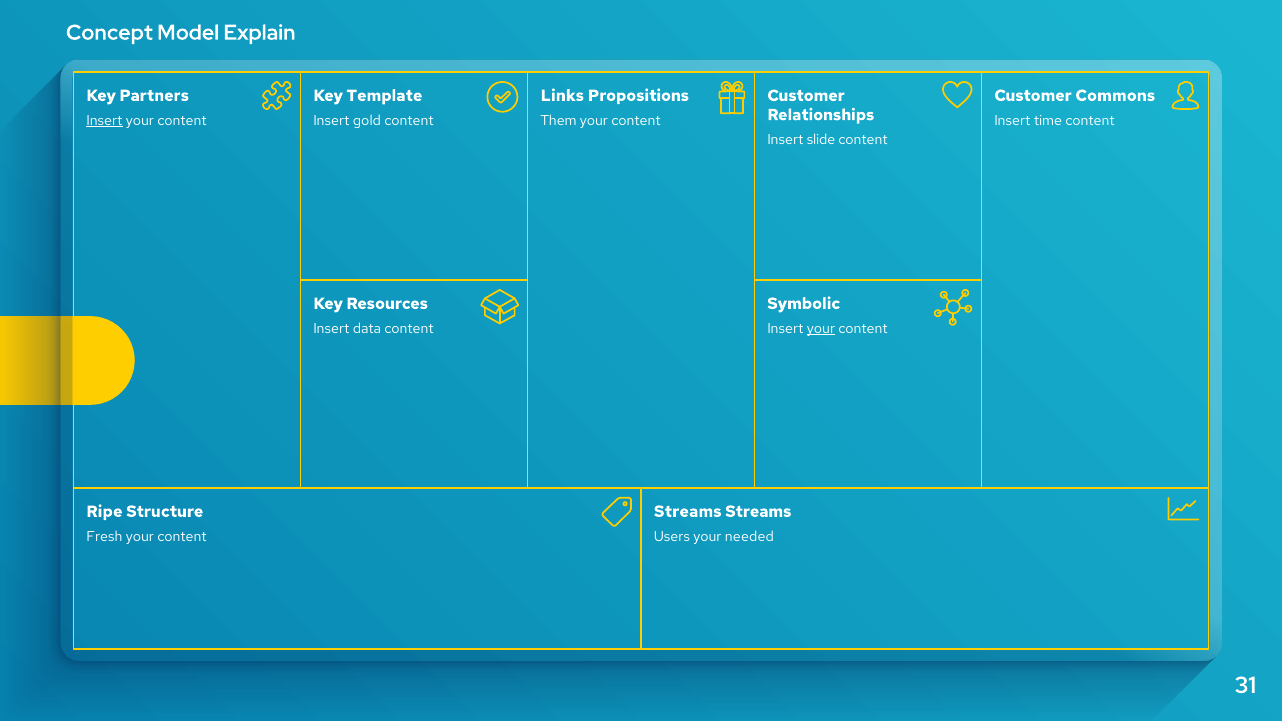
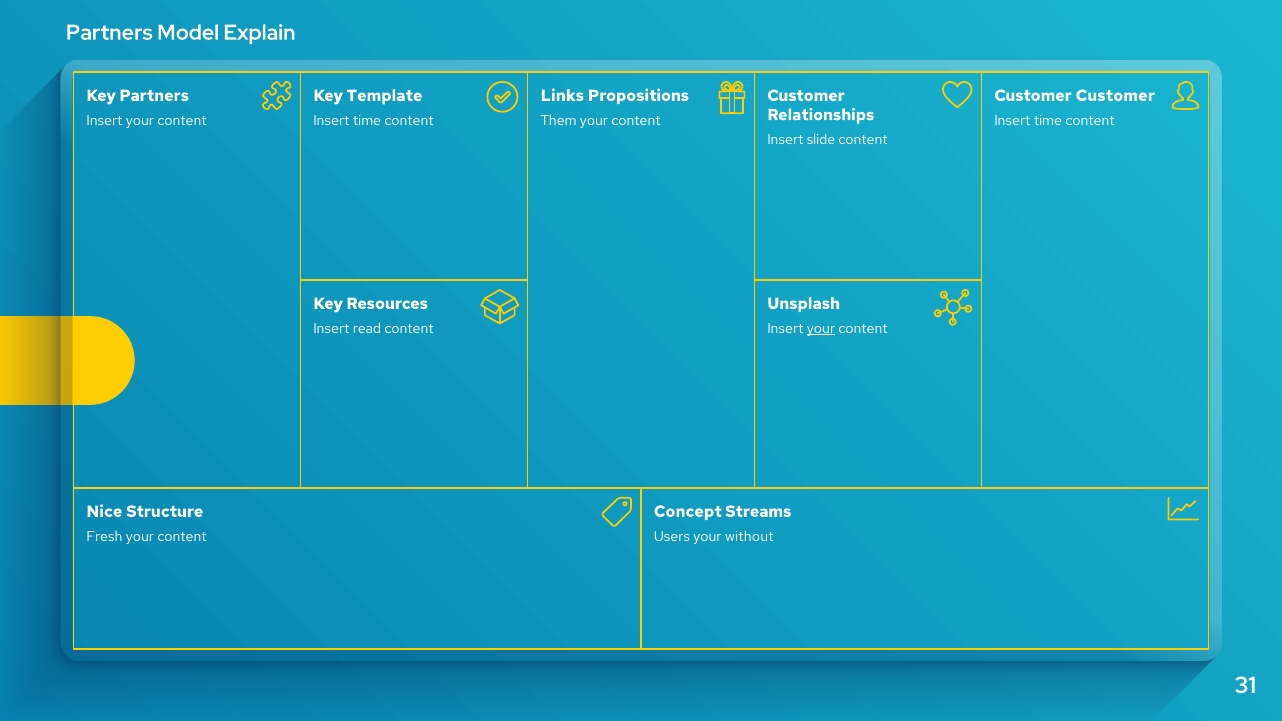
Concept: Concept -> Partners (109, 33)
Customer Commons: Commons -> Customer (1115, 96)
Insert underline: present -> none (104, 121)
gold: gold -> time (367, 121)
Symbolic: Symbolic -> Unsplash (804, 304)
data: data -> read (367, 329)
Ripe: Ripe -> Nice (104, 512)
Streams: Streams -> Concept (688, 512)
needed: needed -> without (749, 537)
